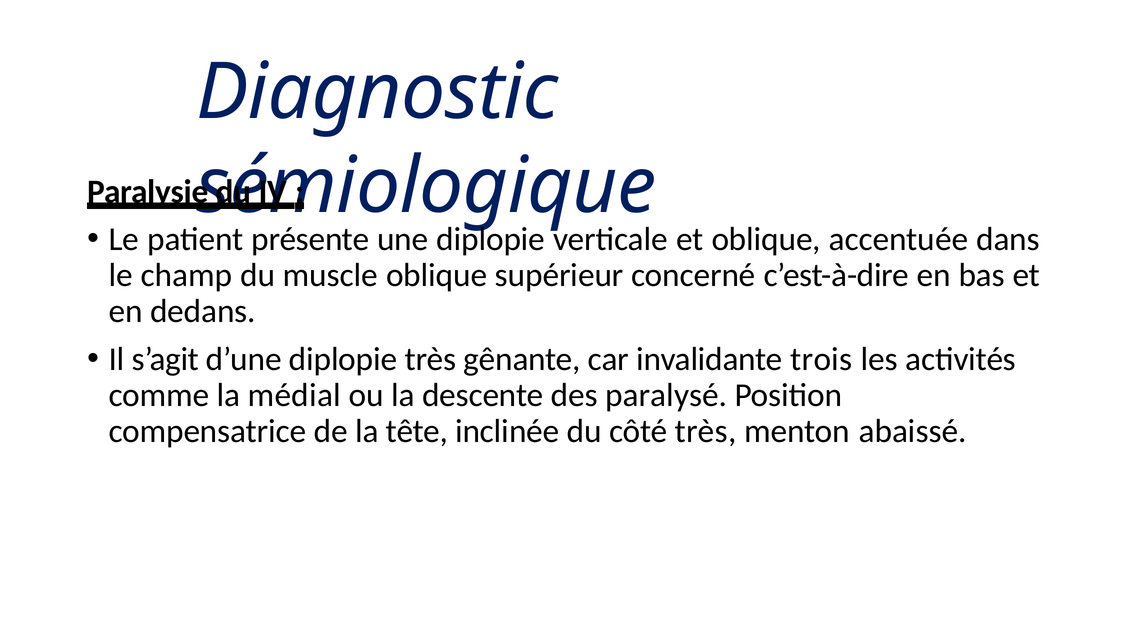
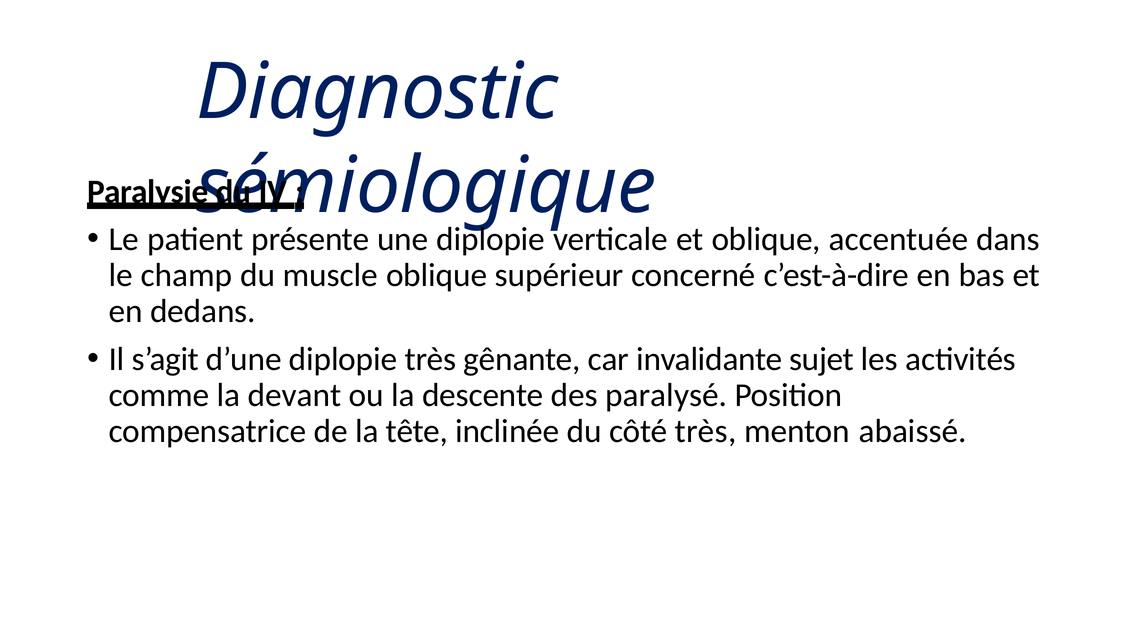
trois: trois -> sujet (822, 359)
médial: médial -> devant (294, 395)
